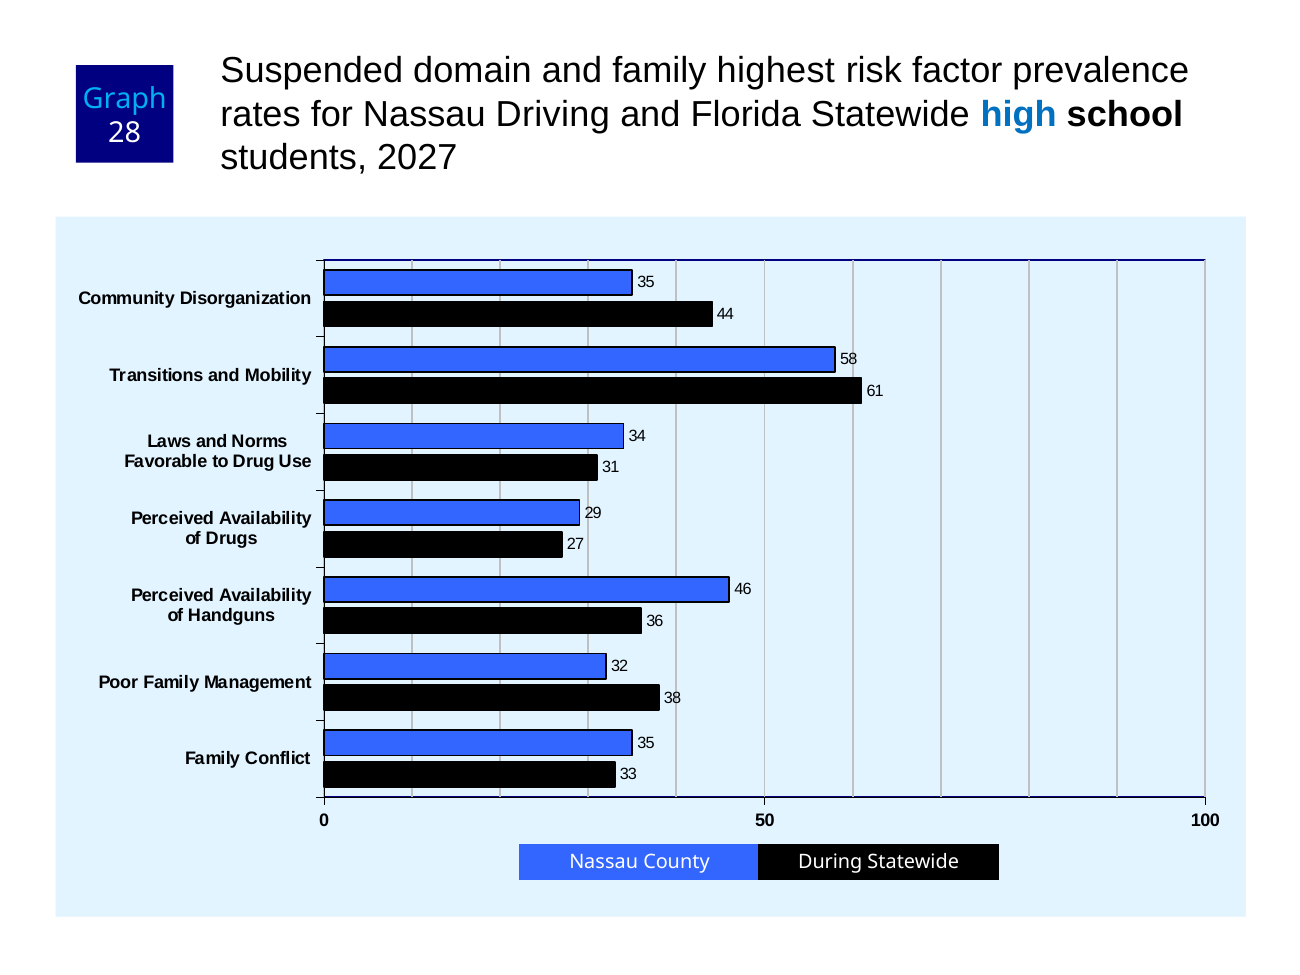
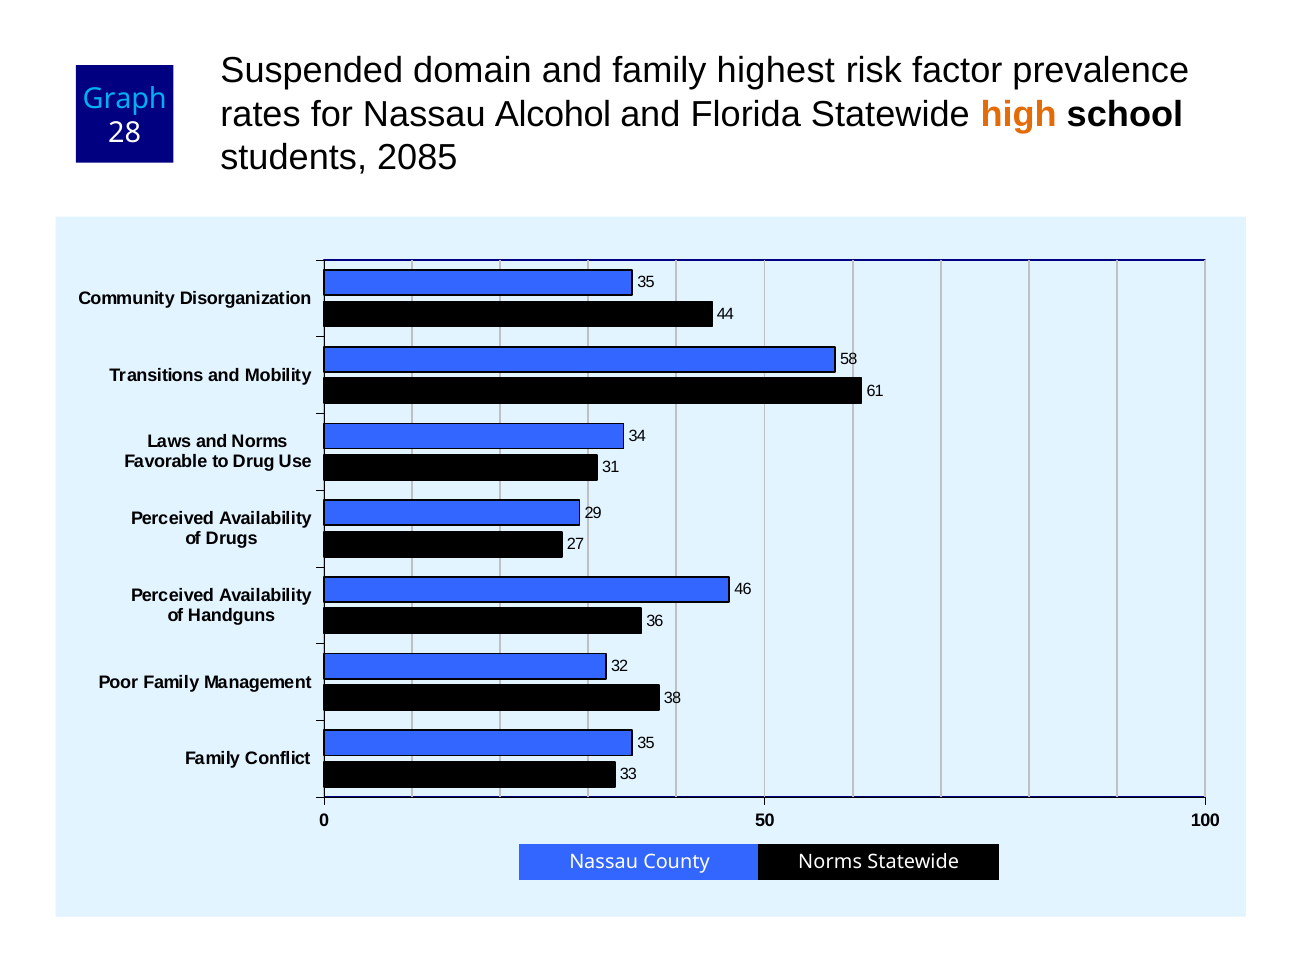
Driving: Driving -> Alcohol (553, 114)
high colour: blue -> orange (1019, 114)
2027: 2027 -> 2085 (417, 158)
County During: During -> Norms (830, 862)
